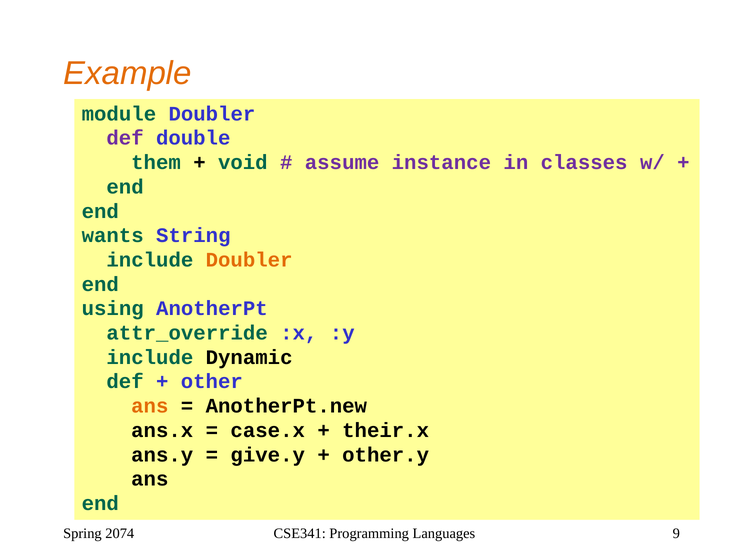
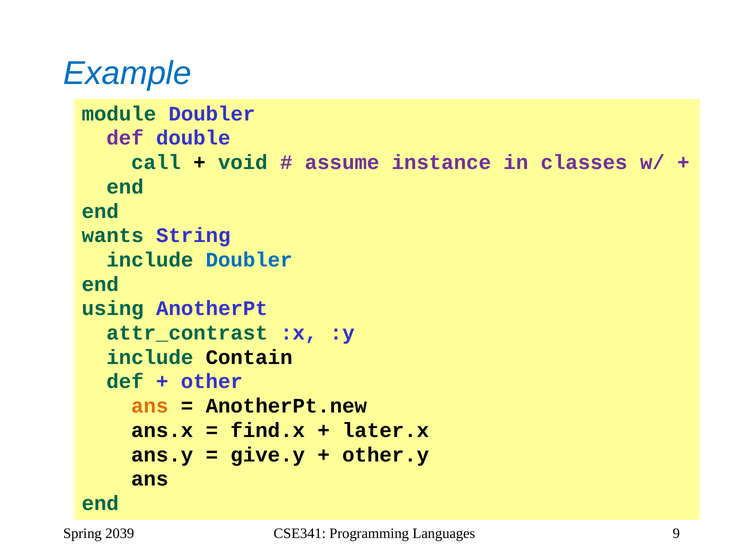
Example colour: orange -> blue (127, 73)
them: them -> call (156, 163)
Doubler colour: orange -> blue (249, 260)
attr_override: attr_override -> attr_contrast (187, 333)
Dynamic: Dynamic -> Contain (249, 357)
case.x: case.x -> find.x (268, 431)
their.x: their.x -> later.x (386, 431)
2074: 2074 -> 2039 (120, 533)
